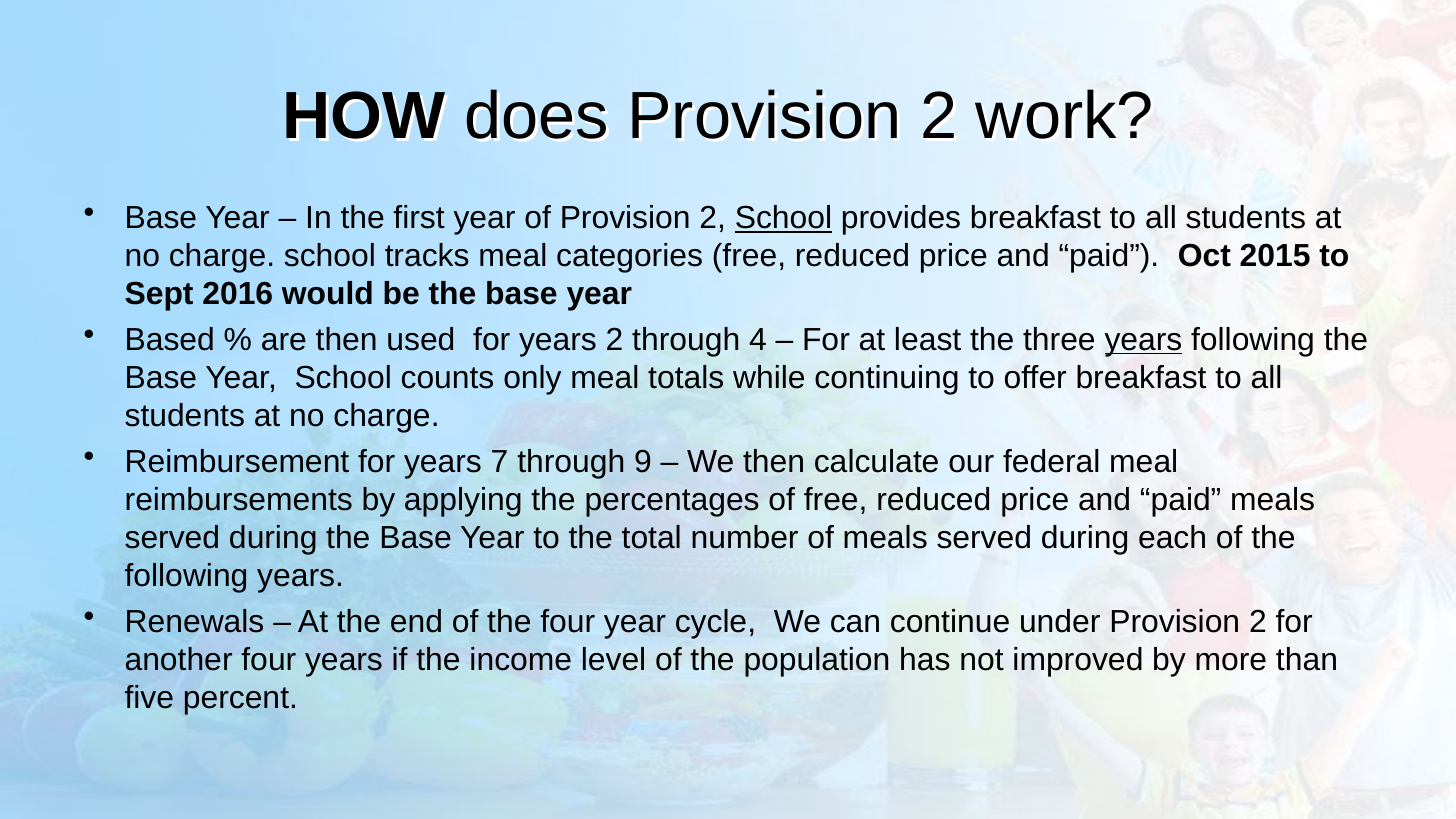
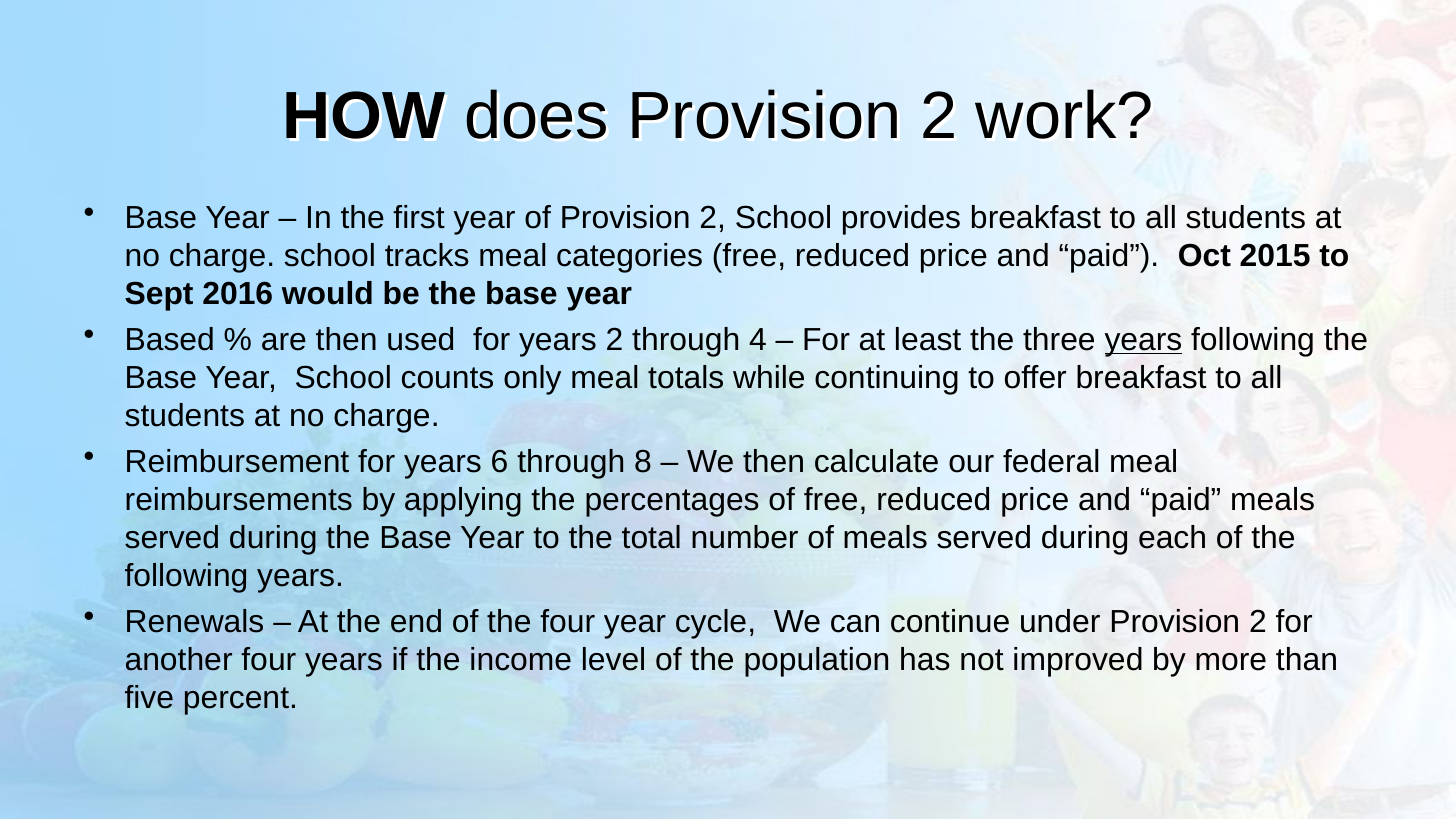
School underline: present -> none (783, 218)
7: 7 -> 6 (500, 462)
9: 9 -> 8 (643, 462)
